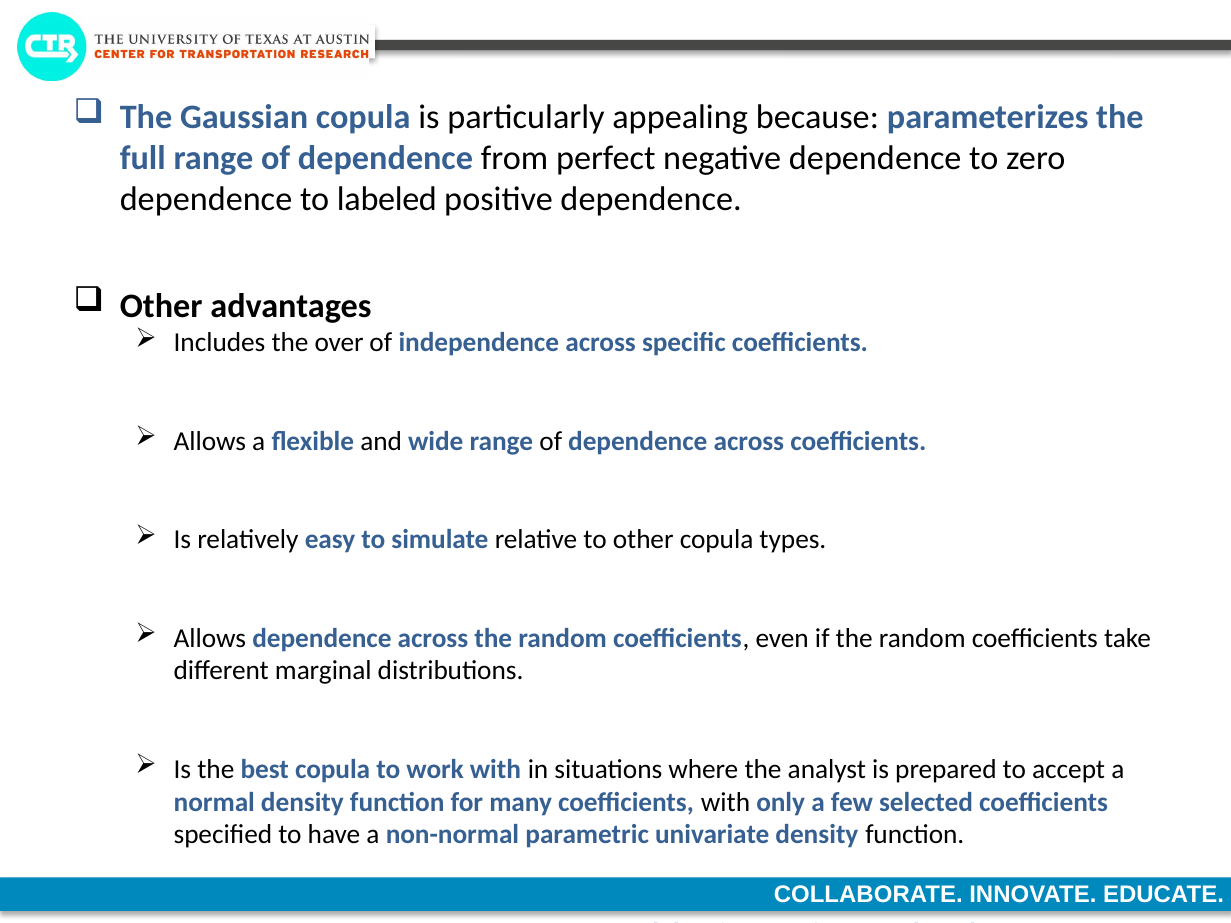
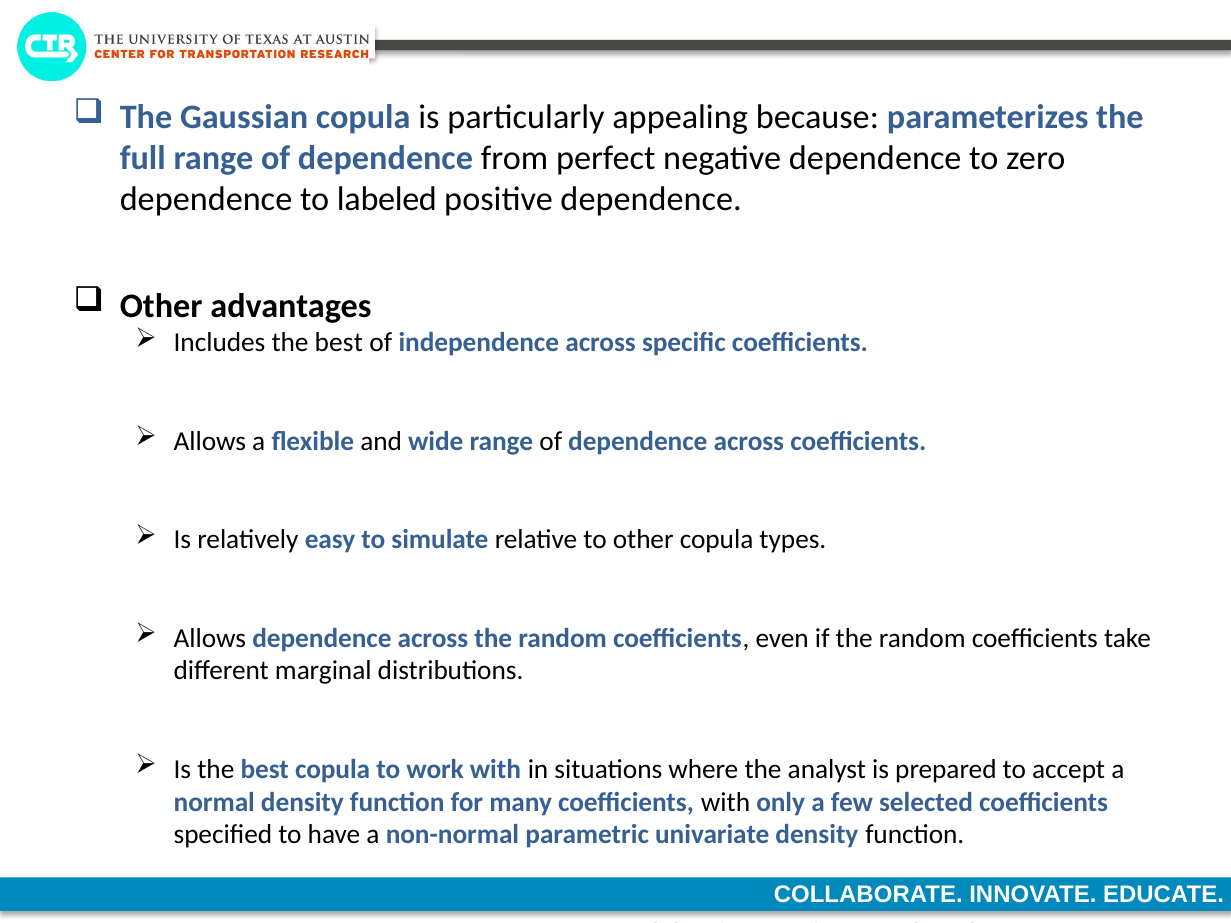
Includes the over: over -> best (339, 343)
